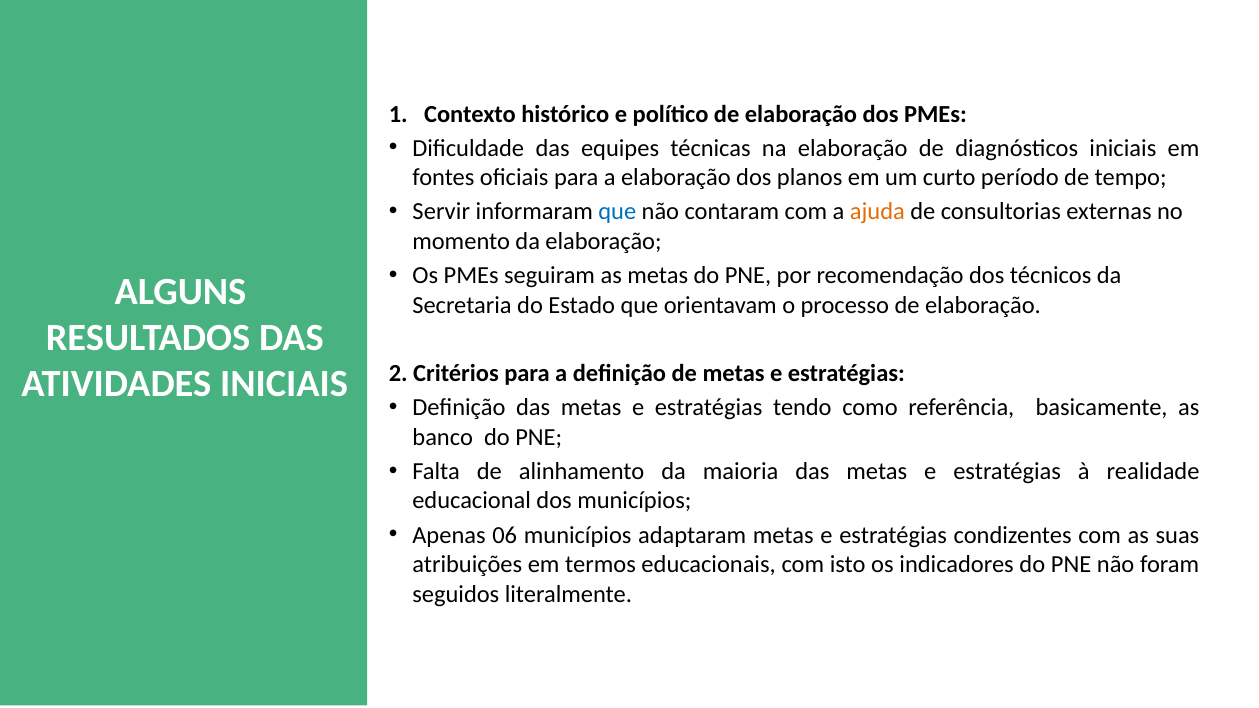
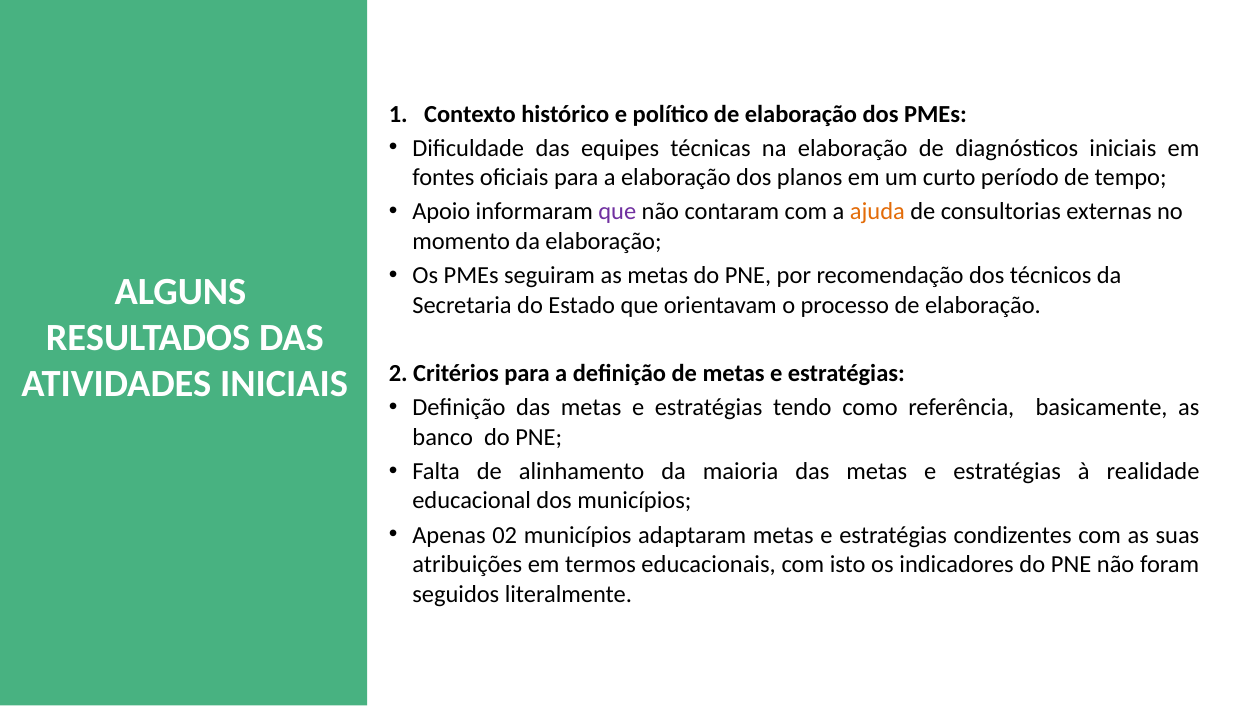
Servir: Servir -> Apoio (441, 212)
que colour: blue -> purple (617, 212)
06: 06 -> 02 (505, 535)
